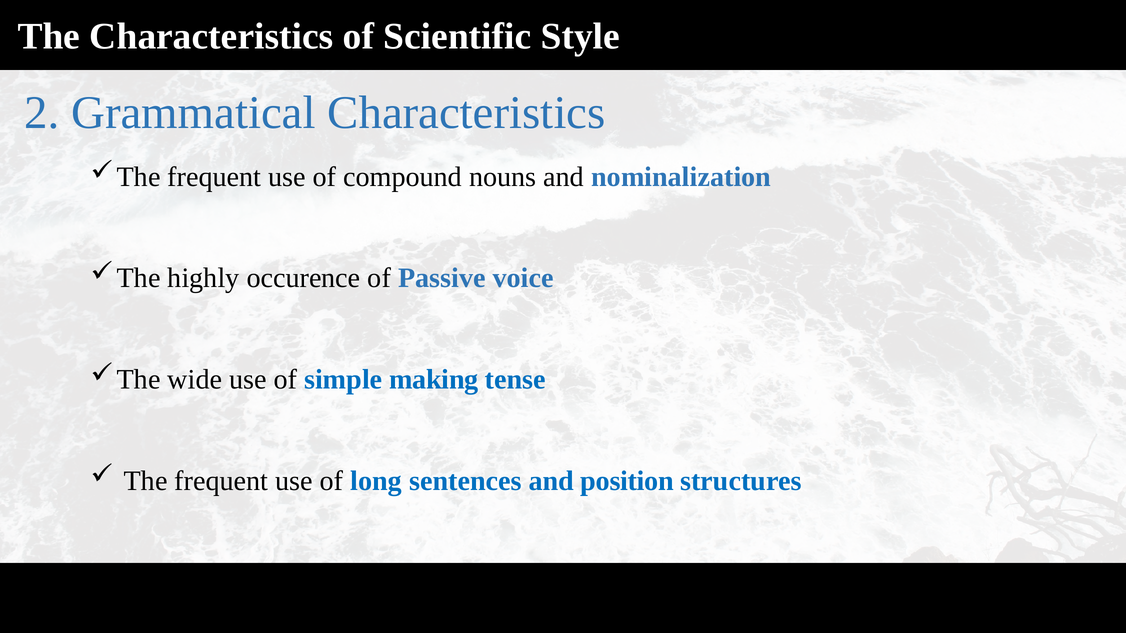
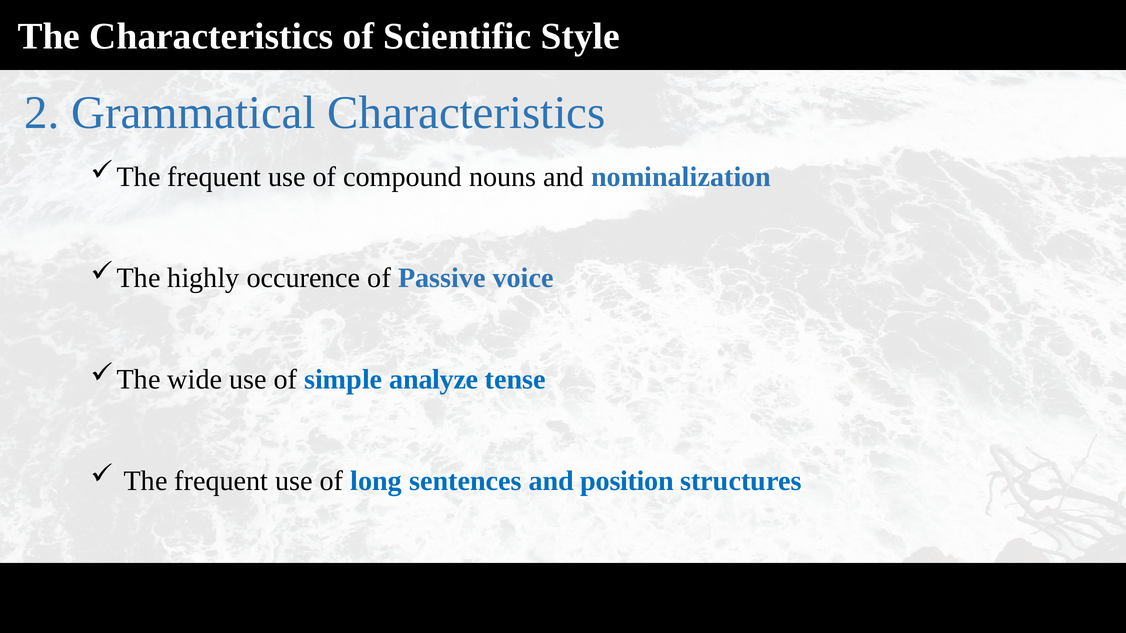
making: making -> analyze (434, 380)
